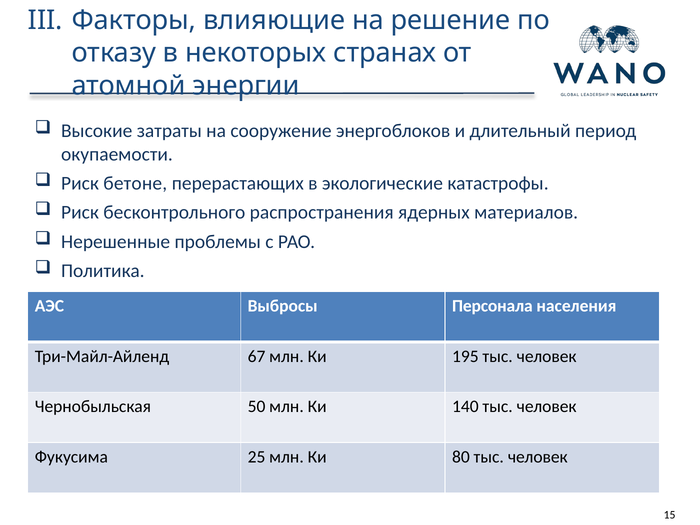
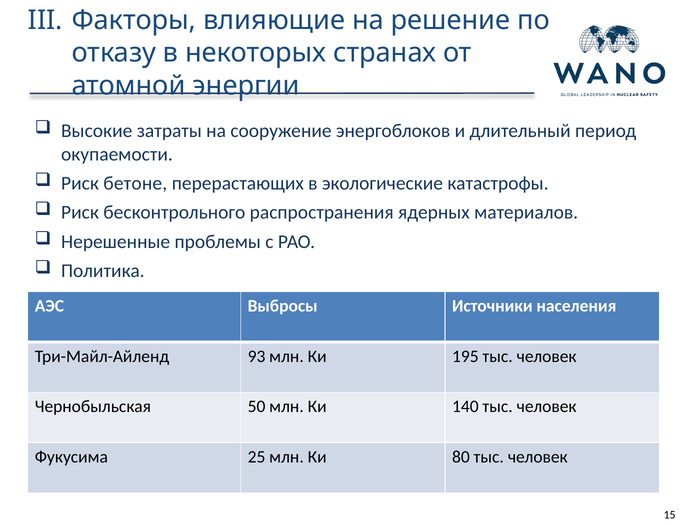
Персонала: Персонала -> Источники (492, 306)
67: 67 -> 93 (257, 356)
